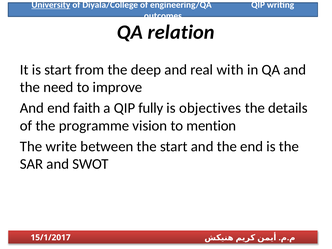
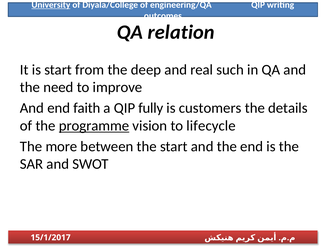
with: with -> such (230, 70)
objectives: objectives -> customers (210, 108)
programme underline: none -> present (94, 126)
mention: mention -> lifecycle (211, 126)
write: write -> more (61, 146)
